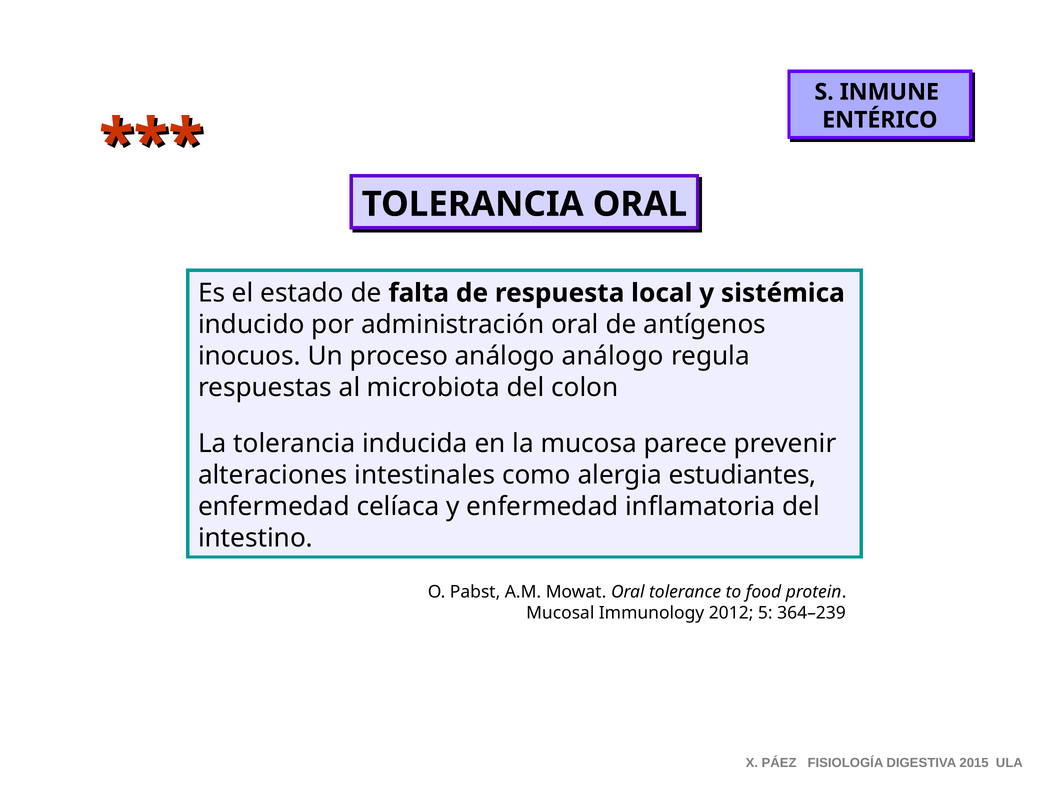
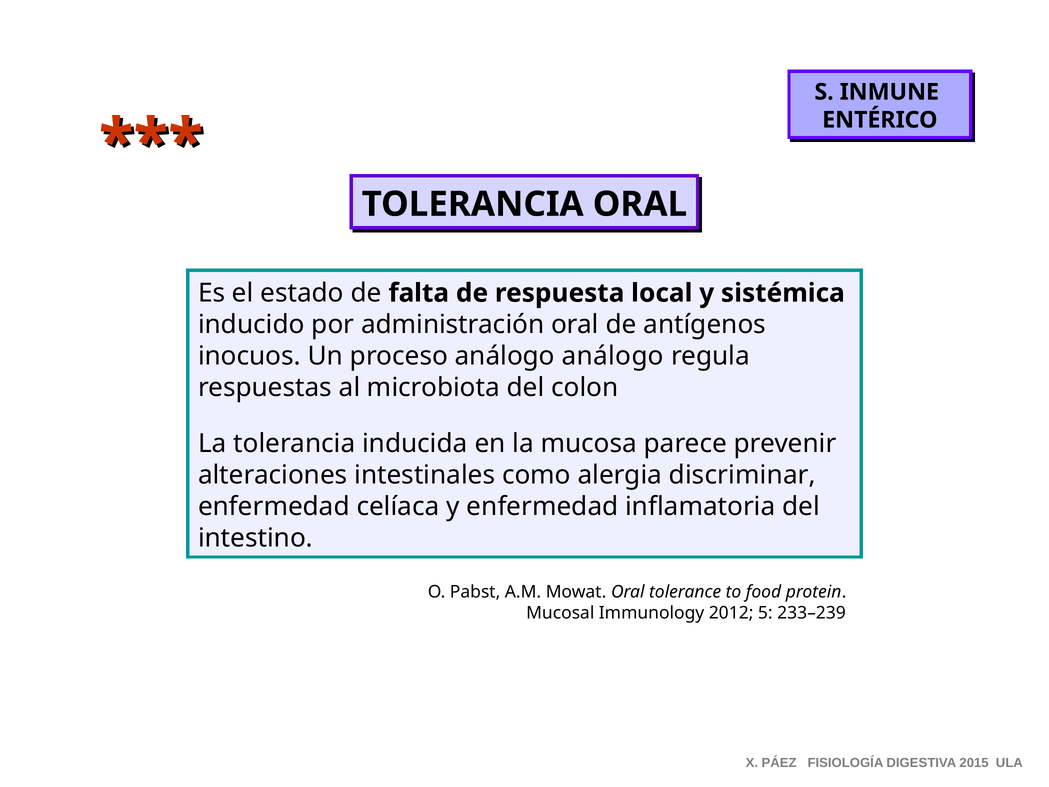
estudiantes: estudiantes -> discriminar (742, 475)
364–239: 364–239 -> 233–239 (811, 613)
